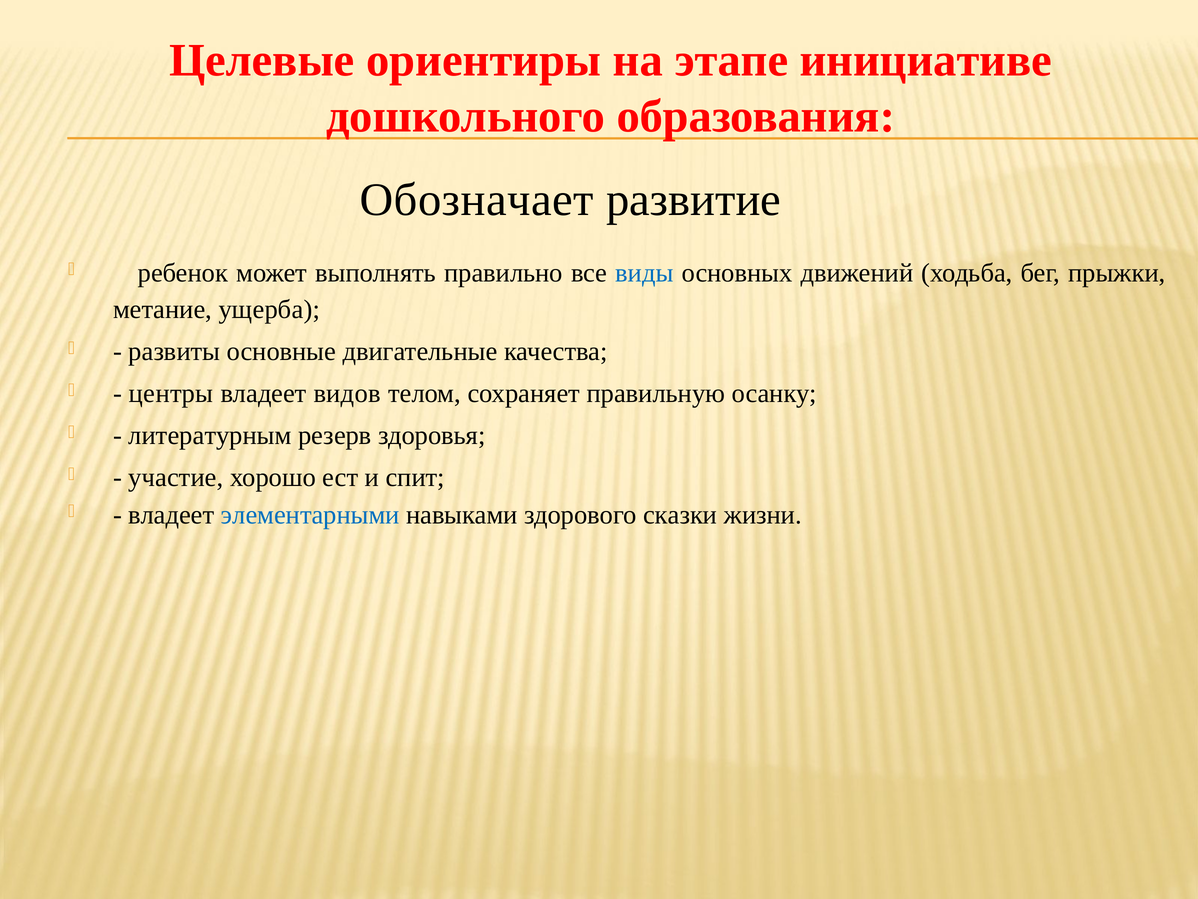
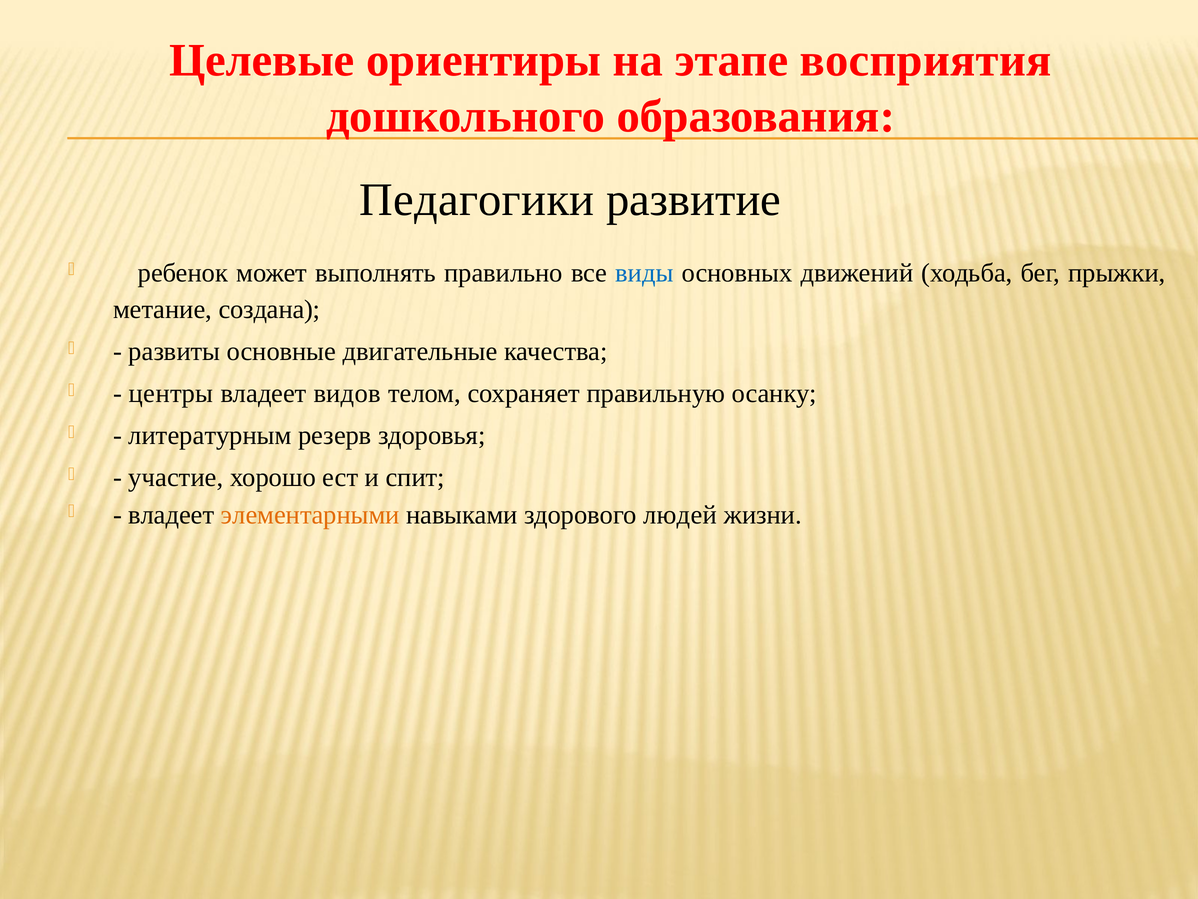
инициативе: инициативе -> восприятия (926, 61)
Обозначает: Обозначает -> Педагогики (477, 200)
ущерба: ущерба -> создана (269, 309)
элементарными colour: blue -> orange (310, 514)
сказки: сказки -> людей (680, 514)
